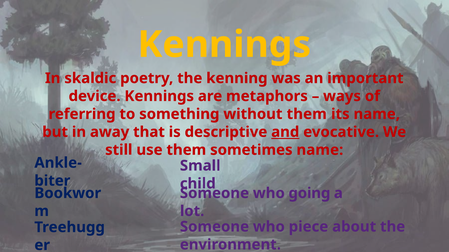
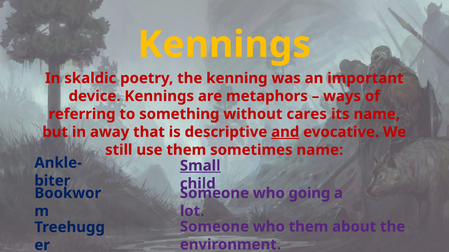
without them: them -> cares (307, 114)
Small underline: none -> present (200, 166)
who piece: piece -> them (308, 227)
